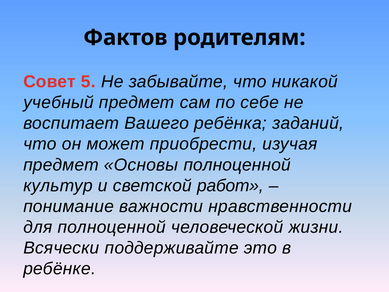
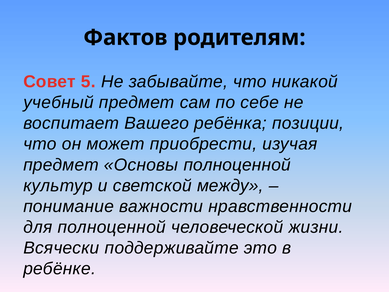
заданий: заданий -> позиции (308, 123)
работ: работ -> между (230, 185)
